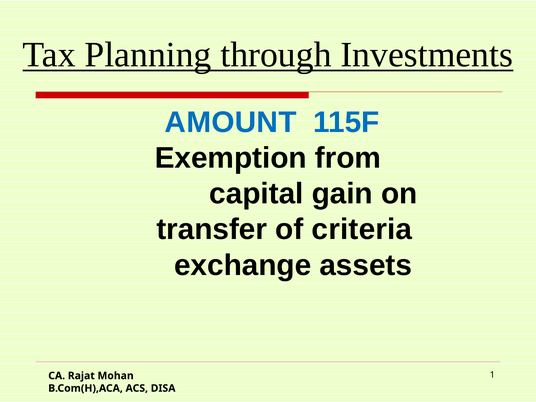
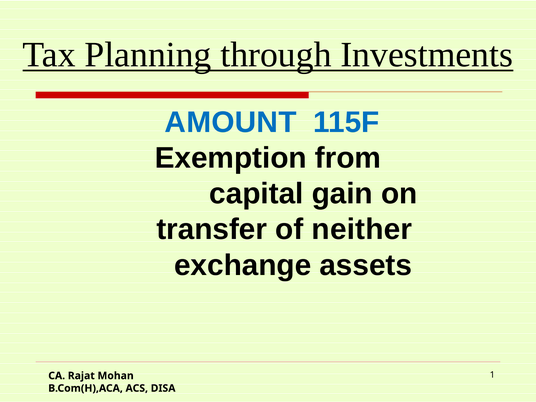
criteria: criteria -> neither (362, 229)
